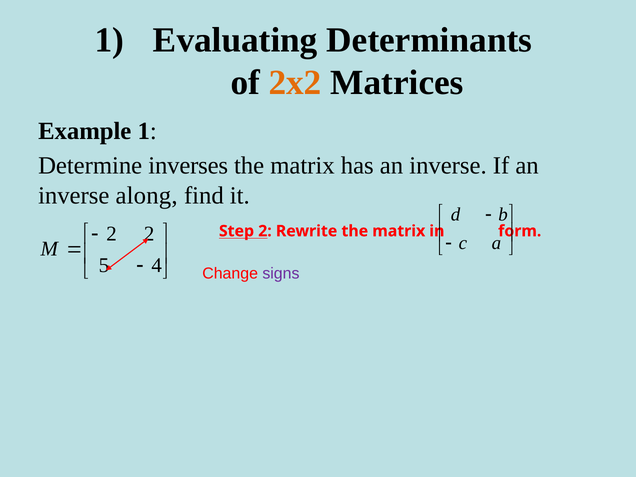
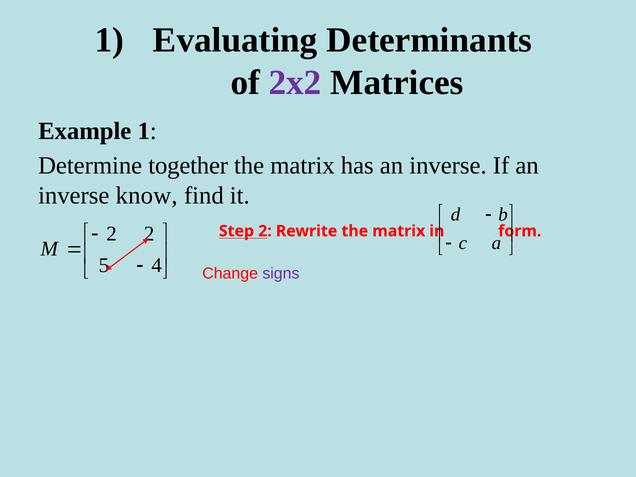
2x2 colour: orange -> purple (295, 83)
inverses: inverses -> together (188, 166)
along: along -> know (147, 195)
